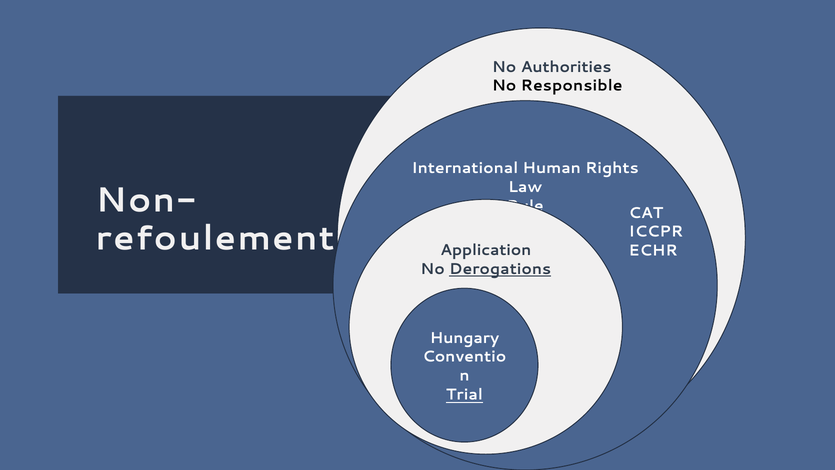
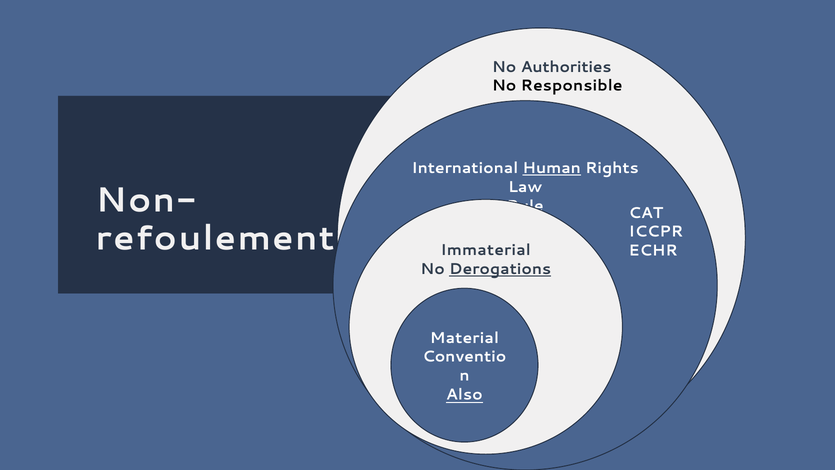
Human underline: none -> present (552, 168)
Application: Application -> Immaterial (486, 250)
Hungary: Hungary -> Material (464, 338)
Trial: Trial -> Also (464, 394)
